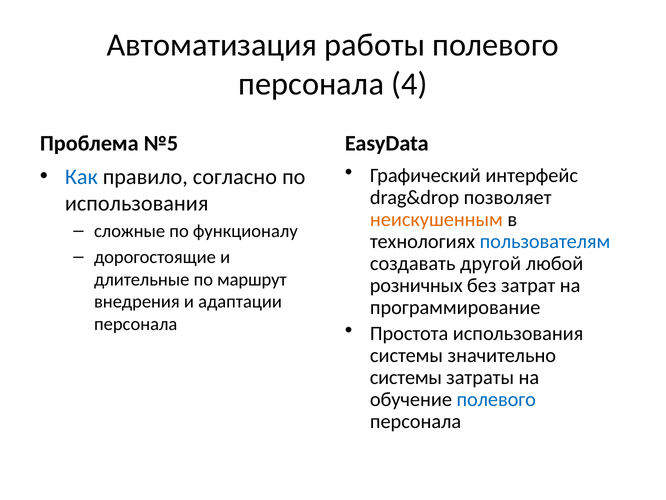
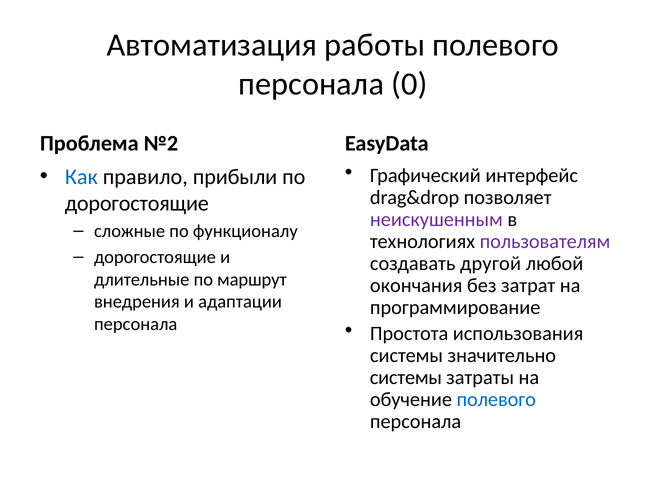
4: 4 -> 0 (409, 84)
№5: №5 -> №2 (161, 143)
согласно: согласно -> прибыли (235, 177)
использования: использования -> дорогостоящие (137, 203)
неискушенным colour: orange -> purple (436, 219)
пользователям colour: blue -> purple (545, 241)
розничных: розничных -> окончания (416, 285)
